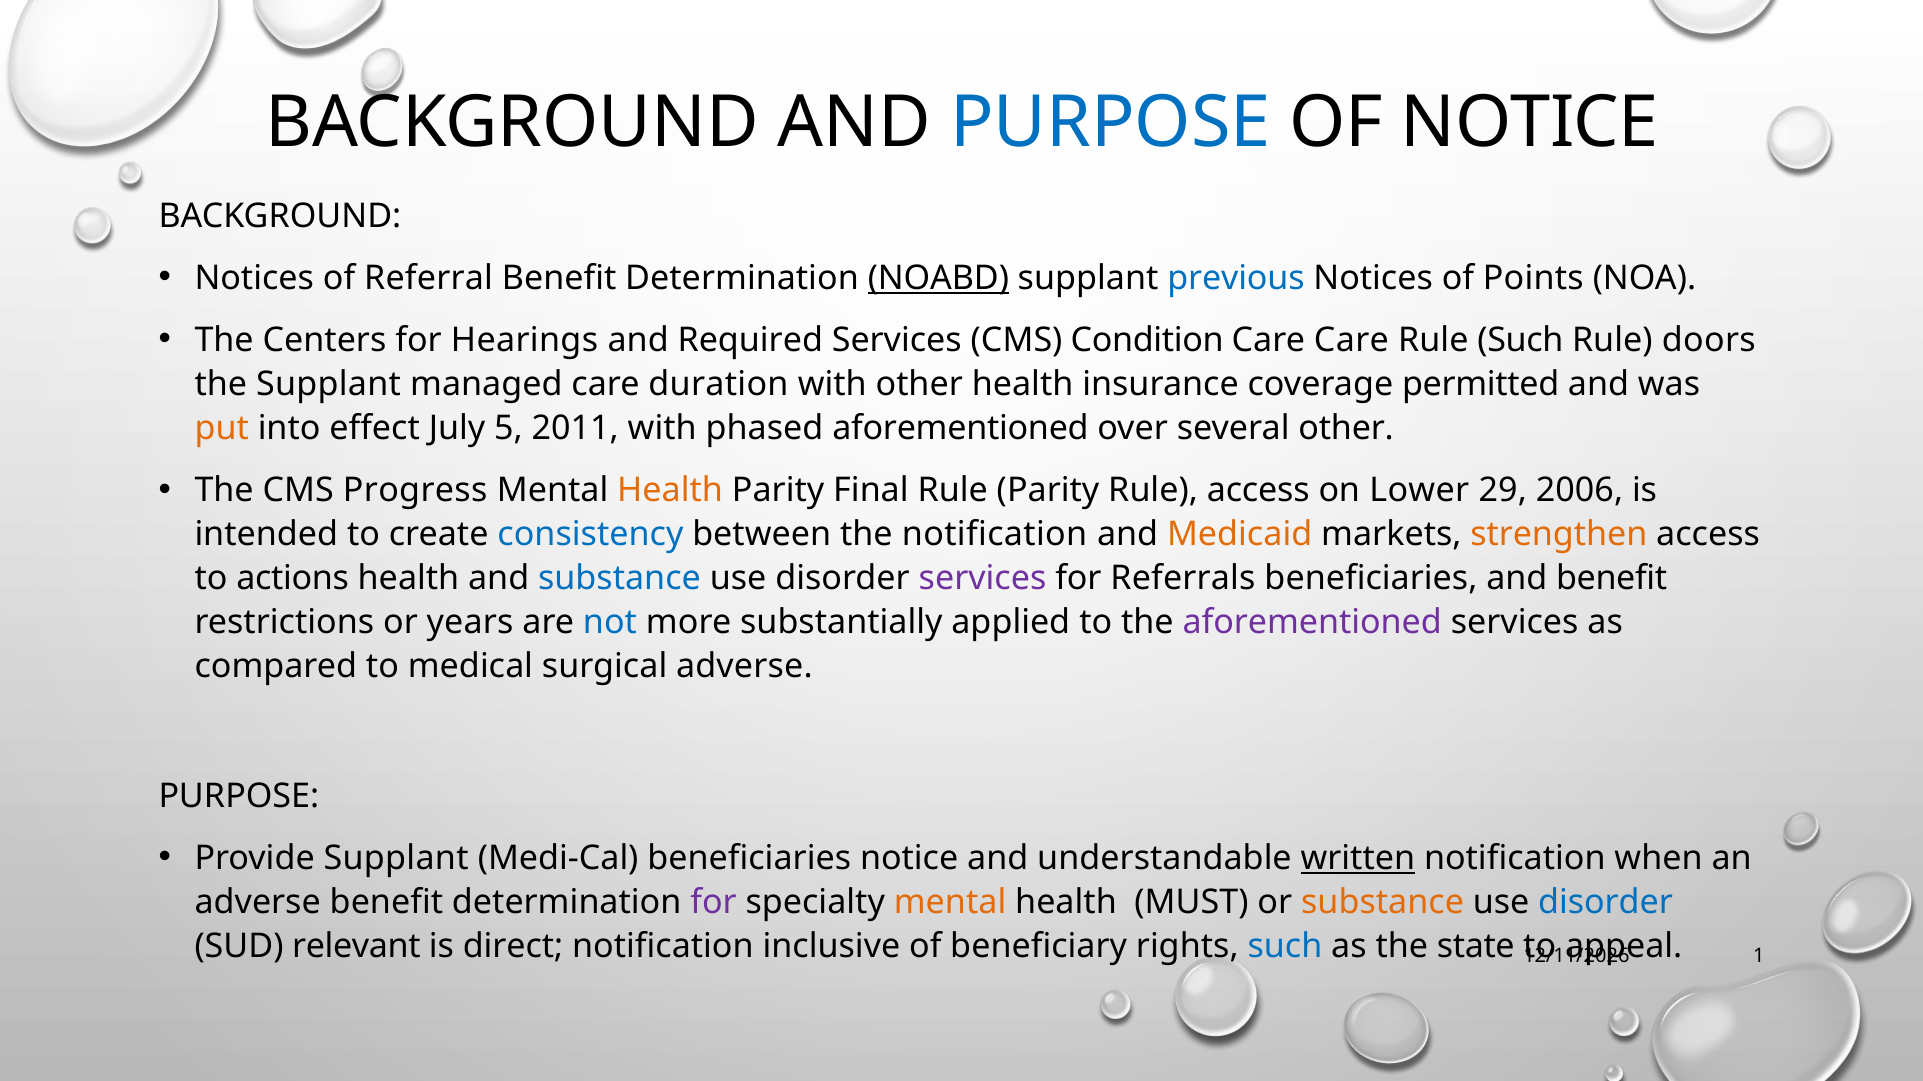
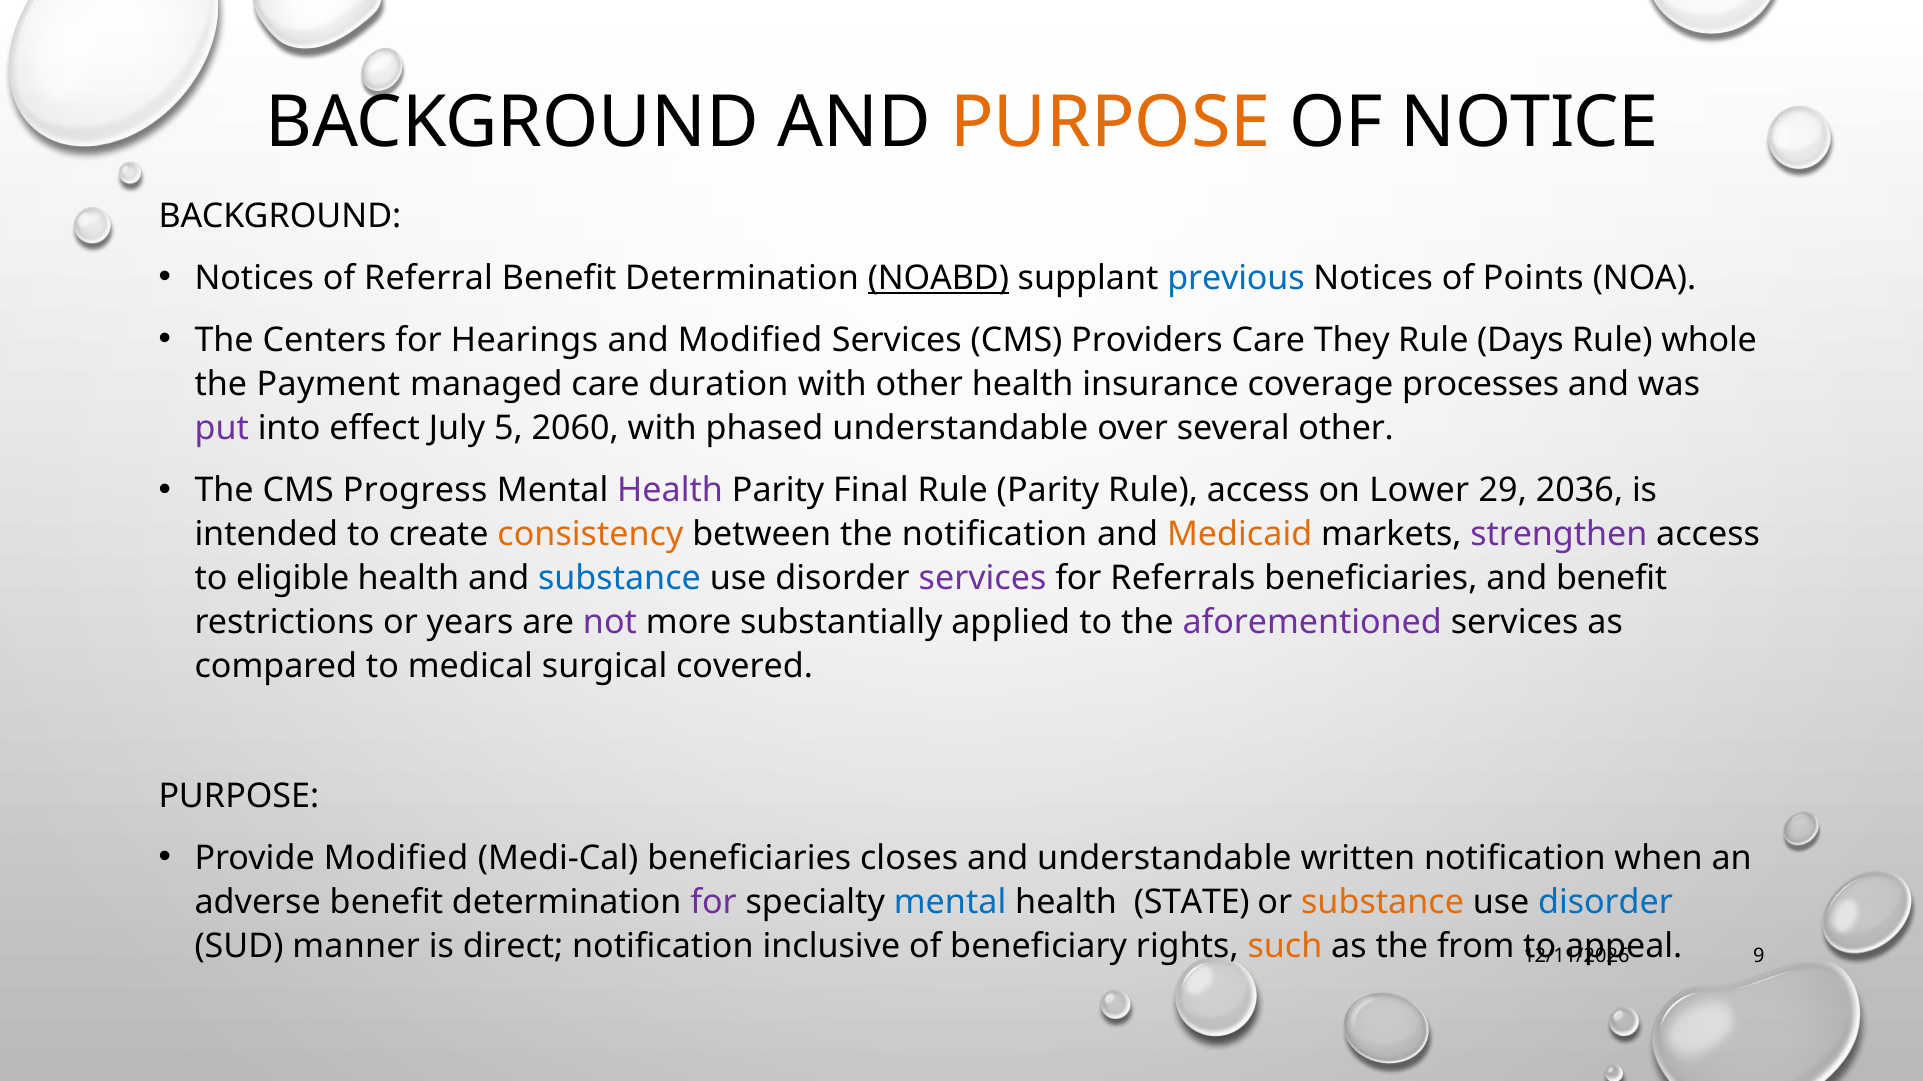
PURPOSE colour: blue -> orange (1110, 123)
and Required: Required -> Modified (750, 340)
Condition: Condition -> Providers (1147, 340)
Care Care: Care -> They (1352, 340)
Rule Such: Such -> Days (1520, 340)
doors: doors -> whole (1709, 340)
the Supplant: Supplant -> Payment (328, 384)
permitted: permitted -> processes (1481, 384)
put colour: orange -> purple (222, 429)
2011: 2011 -> 2060 (575, 429)
phased aforementioned: aforementioned -> understandable (960, 429)
Health colour: orange -> purple (670, 491)
2006: 2006 -> 2036 (1580, 491)
consistency colour: blue -> orange (590, 535)
strengthen colour: orange -> purple (1559, 535)
actions: actions -> eligible (293, 579)
not colour: blue -> purple (610, 623)
surgical adverse: adverse -> covered (744, 667)
Provide Supplant: Supplant -> Modified (396, 858)
beneficiaries notice: notice -> closes (909, 858)
written underline: present -> none (1358, 858)
mental colour: orange -> blue (950, 903)
MUST: MUST -> STATE (1192, 903)
relevant: relevant -> manner (356, 947)
such colour: blue -> orange (1285, 947)
state: state -> from (1476, 947)
1: 1 -> 9 (1759, 957)
